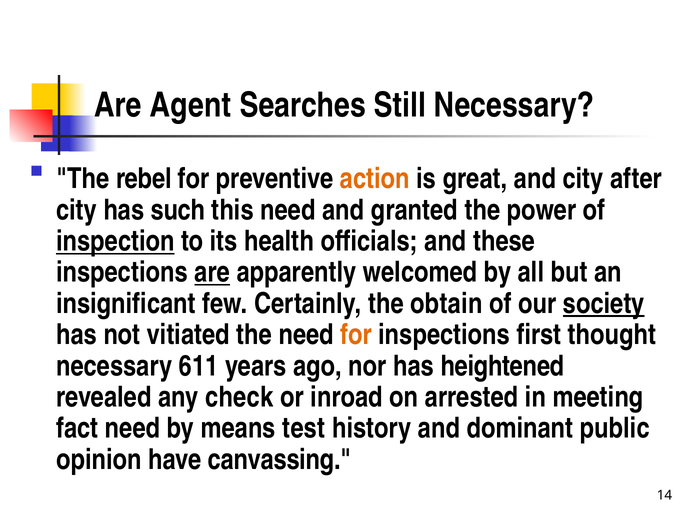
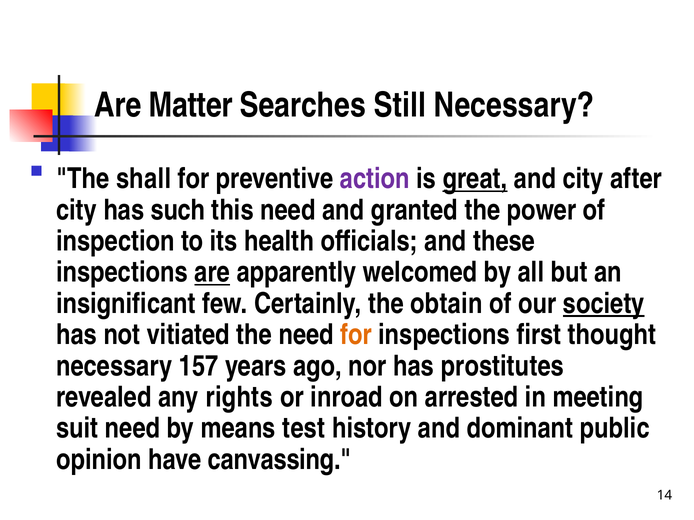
Agent: Agent -> Matter (191, 105)
rebel: rebel -> shall (144, 179)
action colour: orange -> purple (375, 179)
great underline: none -> present (475, 179)
inspection underline: present -> none (115, 241)
611: 611 -> 157 (199, 366)
heightened: heightened -> prostitutes (502, 366)
check: check -> rights (239, 398)
fact: fact -> suit (77, 429)
